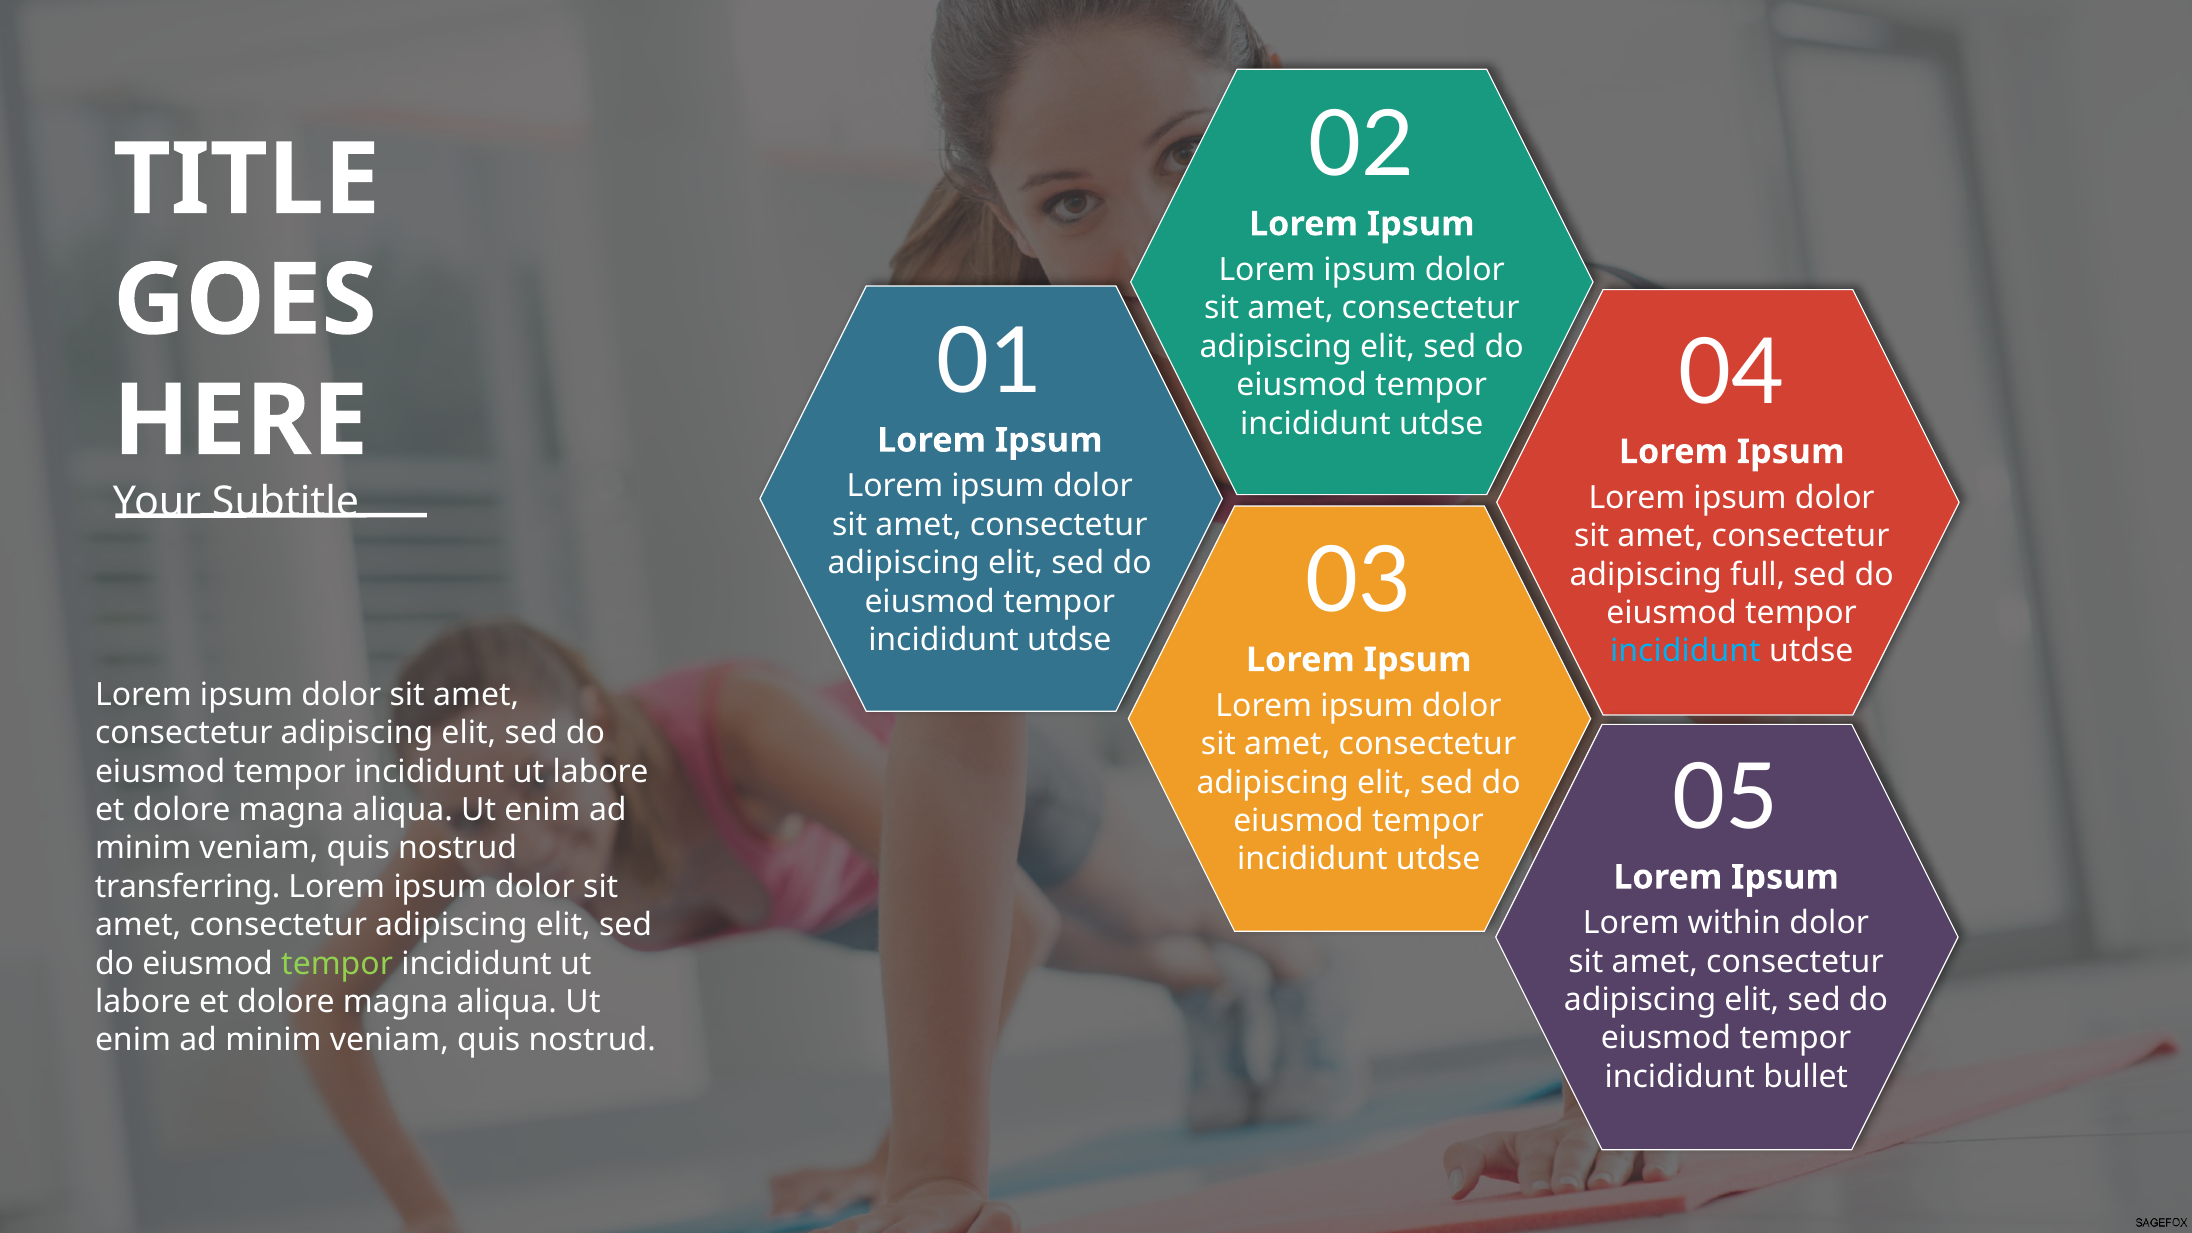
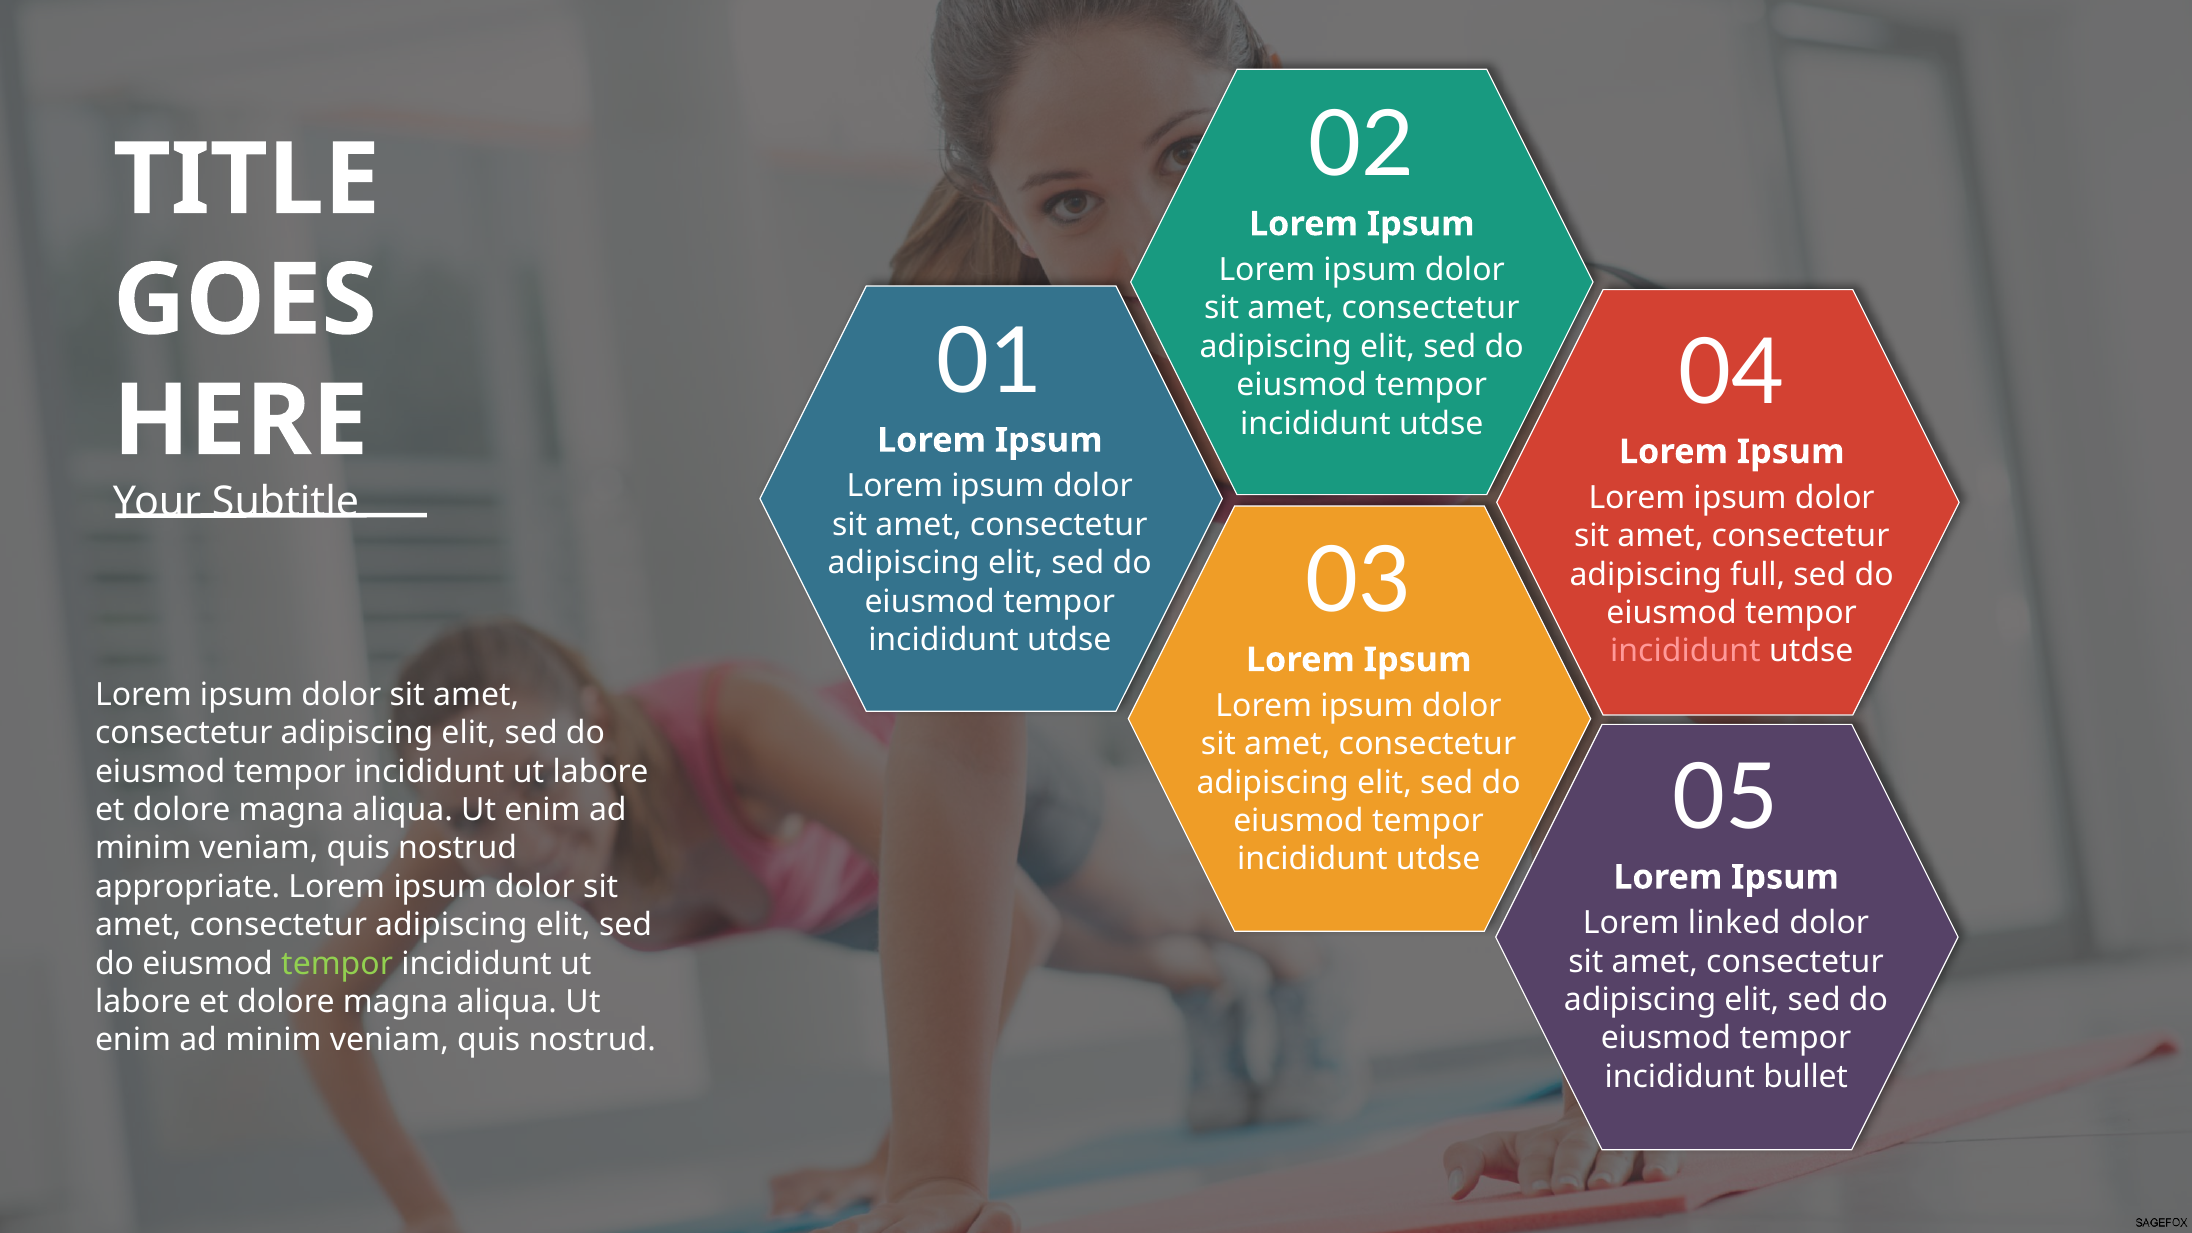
incididunt colour: light blue -> pink (1685, 651)
transferring: transferring -> appropriate (188, 887)
within: within -> linked (1734, 923)
